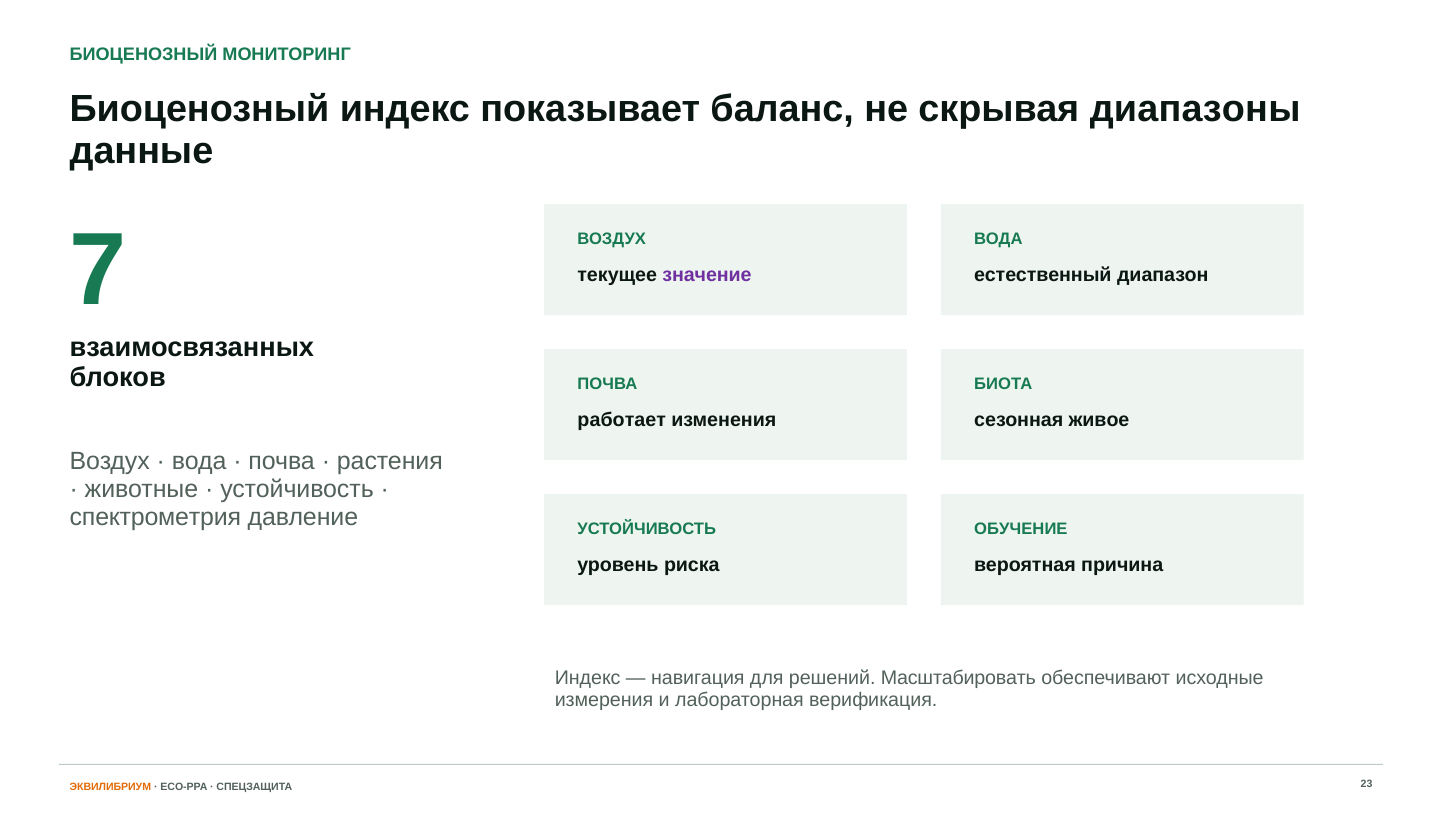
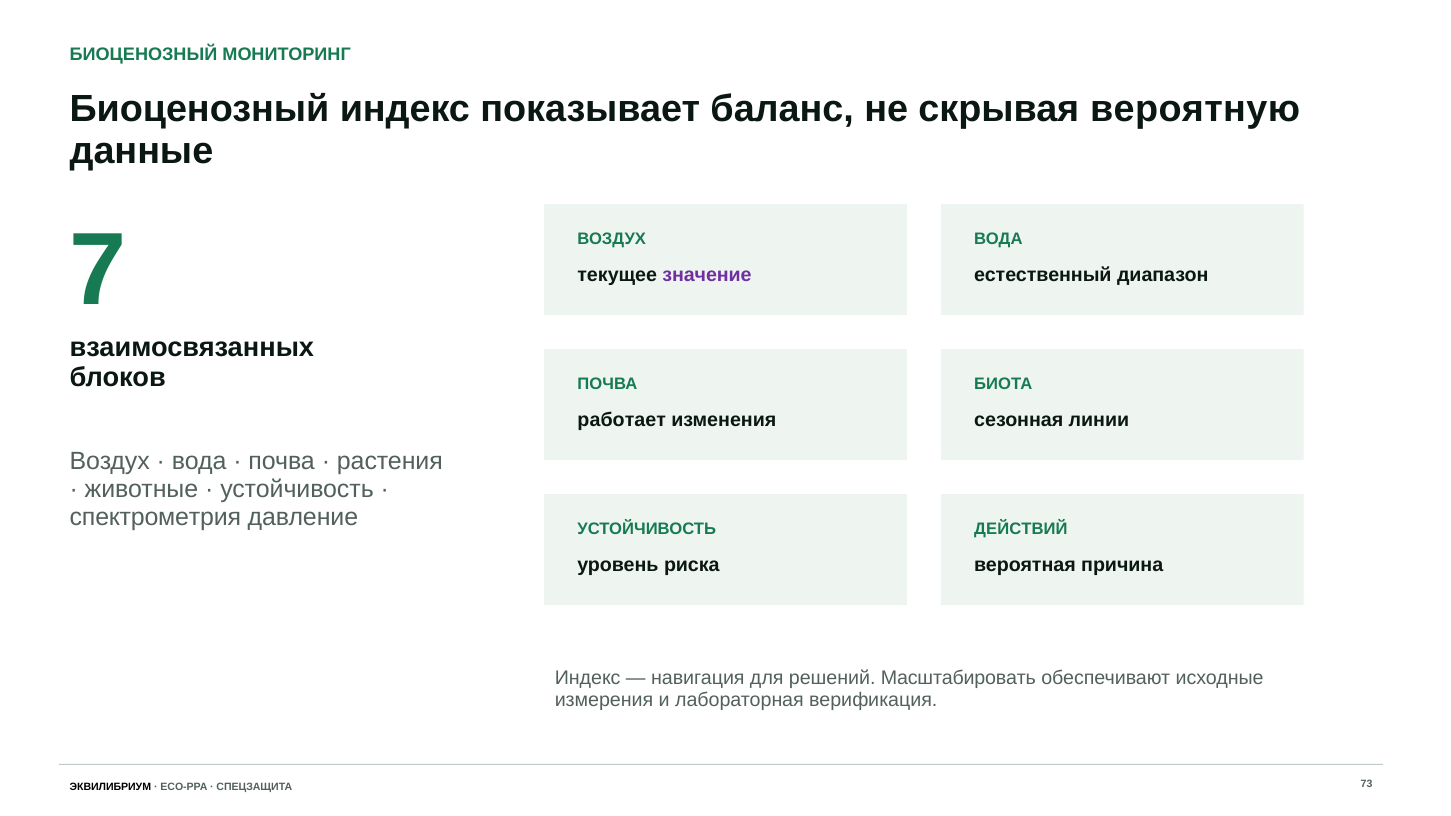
диапазоны: диапазоны -> вероятную (1195, 109)
живое: живое -> линии (1099, 420)
ОБУЧЕНИЕ: ОБУЧЕНИЕ -> ДЕЙСТВИЙ (1021, 530)
ЭКВИЛИБРИУМ colour: orange -> black (110, 787)
23: 23 -> 73 (1367, 785)
